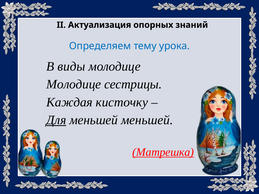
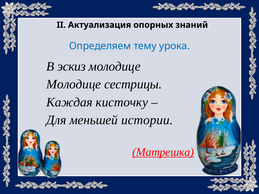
виды: виды -> эскиз (71, 67)
Для underline: present -> none (56, 120)
меньшей меньшей: меньшей -> истории (147, 120)
